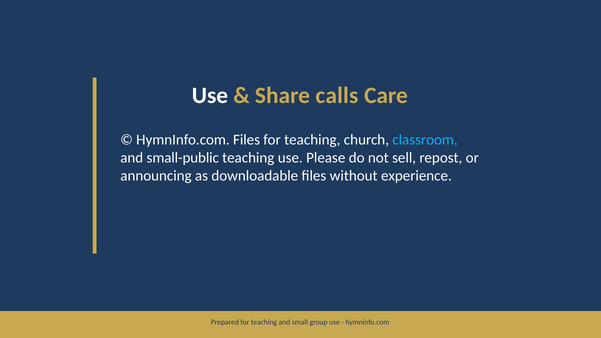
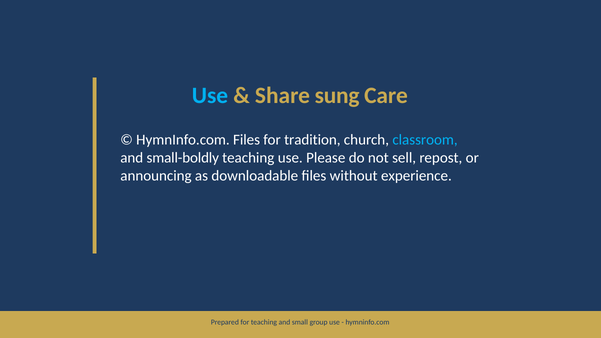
Use colour: white -> light blue (210, 96)
calls: calls -> sung (337, 96)
teaching: teaching -> tradition (312, 140)
small-public: small-public -> small-boldly (183, 158)
